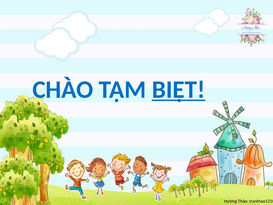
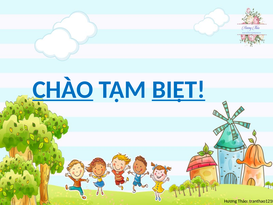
CHÀO underline: none -> present (63, 89)
